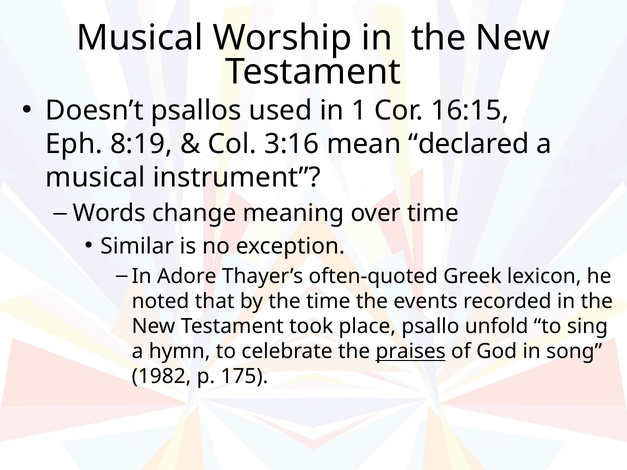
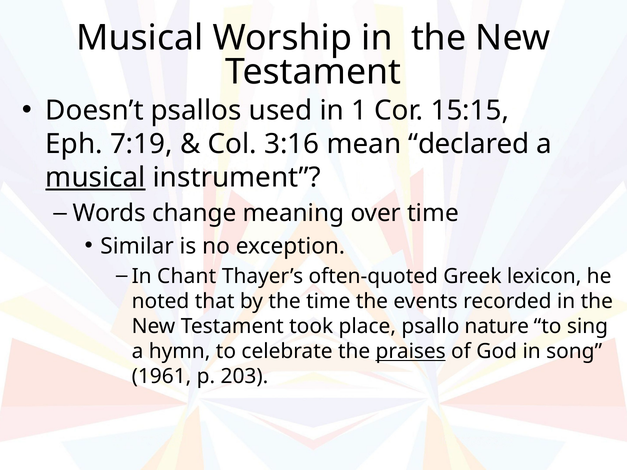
16:15: 16:15 -> 15:15 (470, 111)
8:19: 8:19 -> 7:19 (141, 144)
musical underline: none -> present (95, 178)
Adore: Adore -> Chant (187, 276)
unfold: unfold -> nature (497, 327)
1982: 1982 -> 1961 (161, 377)
175: 175 -> 203 (244, 377)
